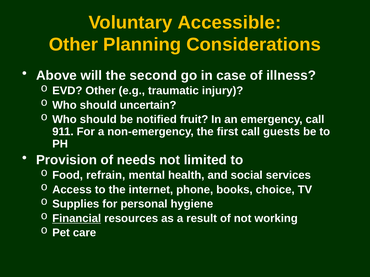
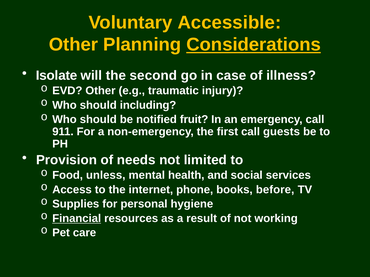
Considerations underline: none -> present (254, 45)
Above: Above -> Isolate (57, 76)
uncertain: uncertain -> including (148, 105)
refrain: refrain -> unless (106, 176)
choice: choice -> before (275, 190)
